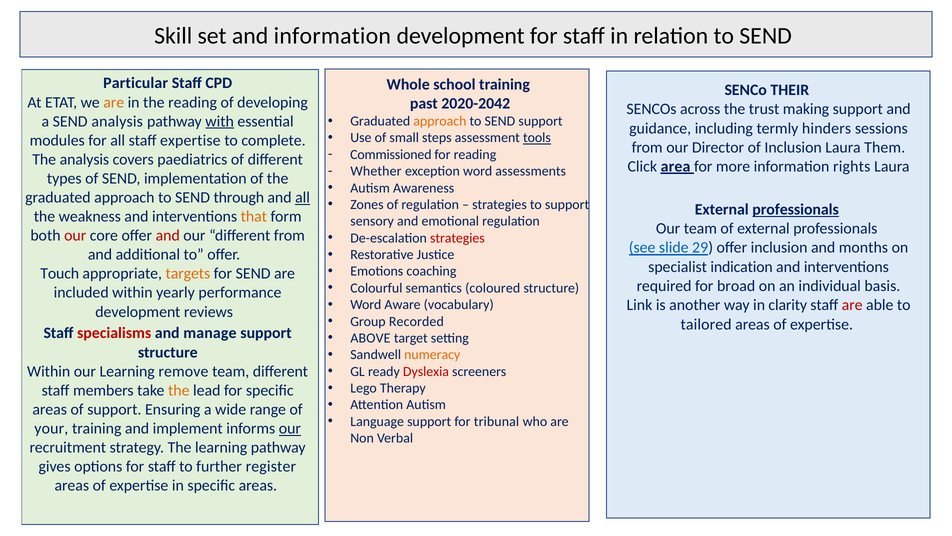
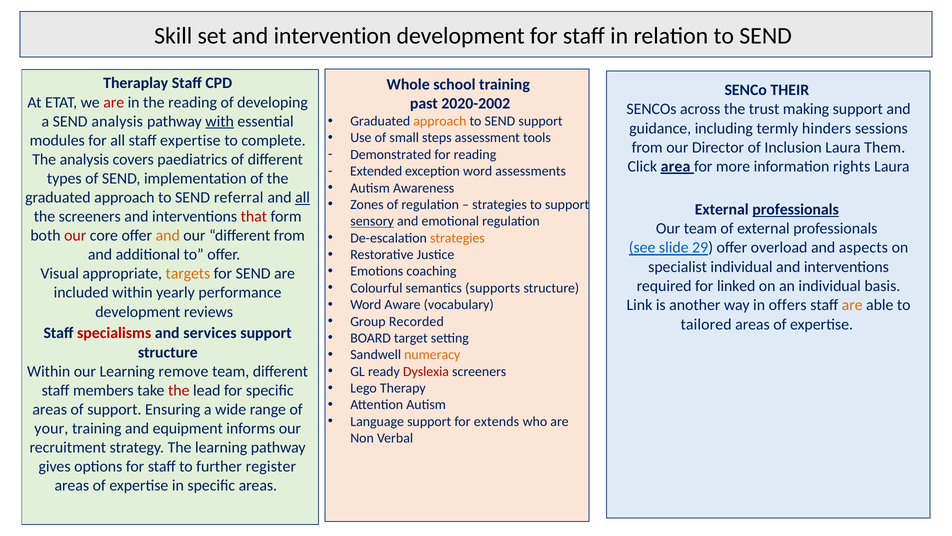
and information: information -> intervention (333, 36)
Particular: Particular -> Theraplay (136, 83)
are colour: orange -> red (114, 102)
2020-2042: 2020-2042 -> 2020-2002 (476, 103)
tools underline: present -> none (537, 138)
Commissioned: Commissioned -> Demonstrated (391, 154)
Whether: Whether -> Extended (376, 171)
through: through -> referral (239, 197)
the weakness: weakness -> screeners (90, 216)
that colour: orange -> red (254, 216)
sensory underline: none -> present (372, 221)
and colour: red -> orange (168, 235)
strategies colour: red -> orange (457, 238)
offer inclusion: inclusion -> overload (779, 247)
months: months -> aspects (863, 247)
specialist indication: indication -> individual (742, 267)
Touch: Touch -> Visual (60, 273)
broad: broad -> linked (736, 286)
coloured: coloured -> supports (493, 288)
clarity: clarity -> offers (788, 305)
are colour: red -> orange (852, 305)
manage: manage -> services (210, 333)
ABOVE: ABOVE -> BOARD (371, 338)
the colour: orange -> red (179, 390)
tribunal: tribunal -> extends (497, 421)
implement: implement -> equipment (188, 428)
our underline: present -> none (290, 428)
